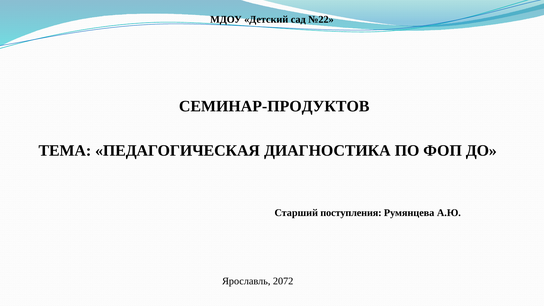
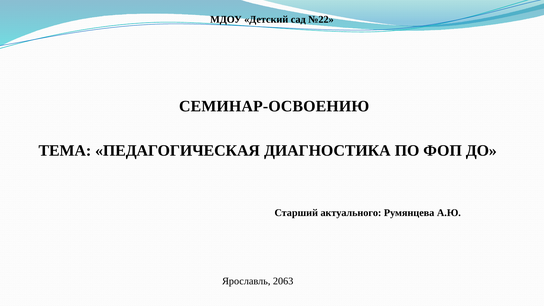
СЕМИНАР-ПРОДУКТОВ: СЕМИНАР-ПРОДУКТОВ -> СЕМИНАР-ОСВОЕНИЮ (274, 106)
поступления: поступления -> актуального (351, 213)
2072: 2072 -> 2063 (283, 281)
